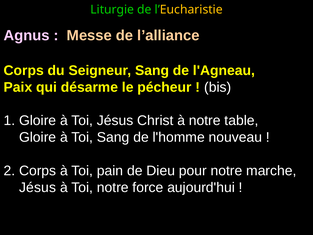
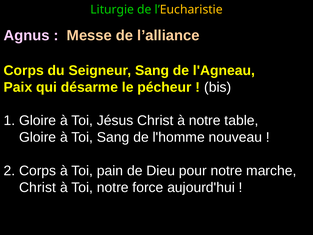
Jésus: Jésus -> Christ (38, 187)
